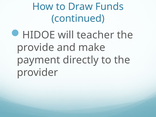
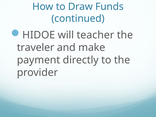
provide: provide -> traveler (36, 48)
